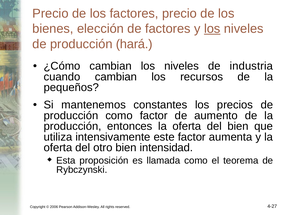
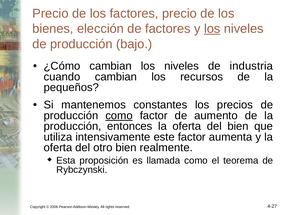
hará: hará -> bajo (134, 44)
como underline: none -> present (119, 116)
intensidad: intensidad -> realmente (166, 148)
